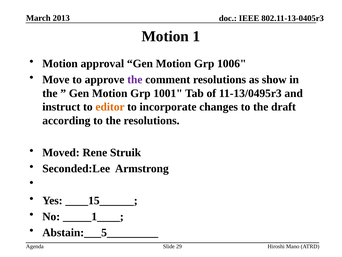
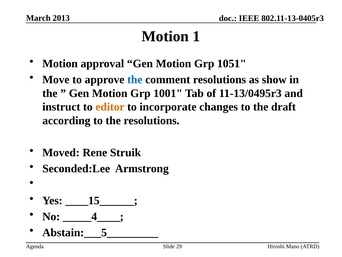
1006: 1006 -> 1051 (232, 63)
the colour: purple -> blue (135, 79)
_____1____: _____1____ -> _____4____ (93, 216)
